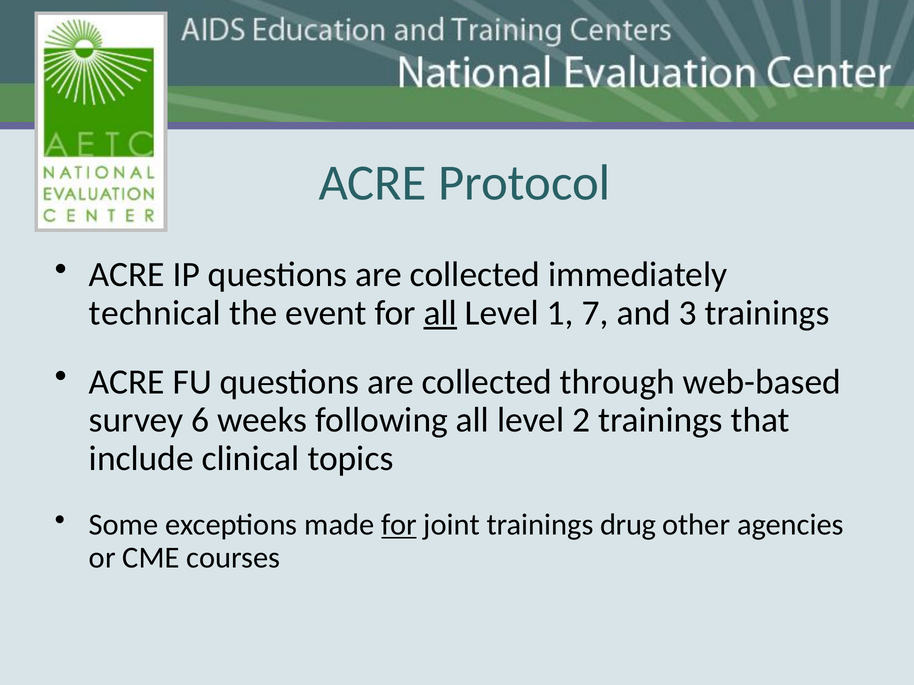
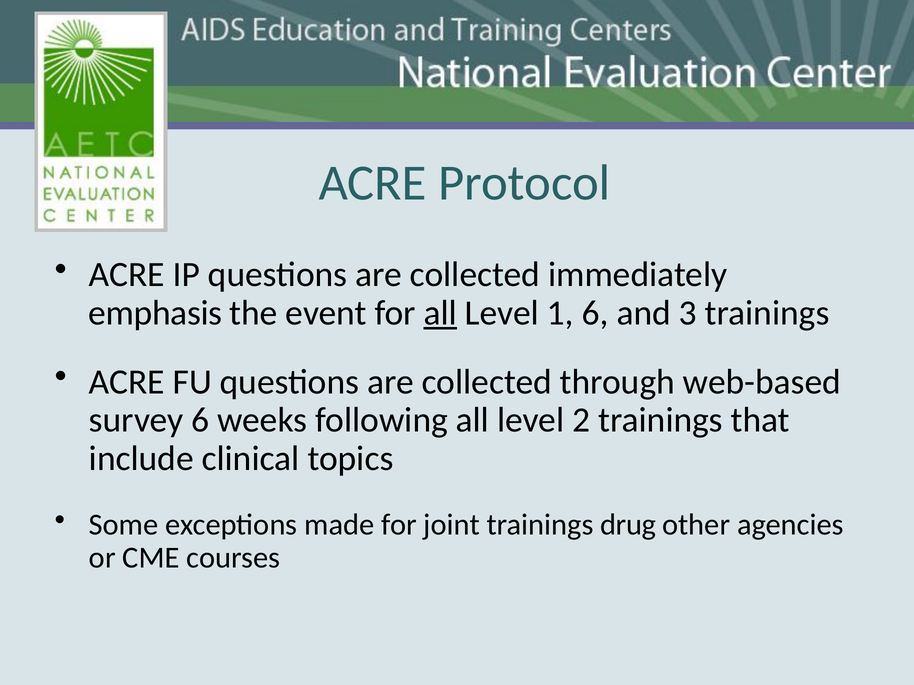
technical: technical -> emphasis (155, 313)
1 7: 7 -> 6 (595, 313)
for underline: present -> none (399, 525)
